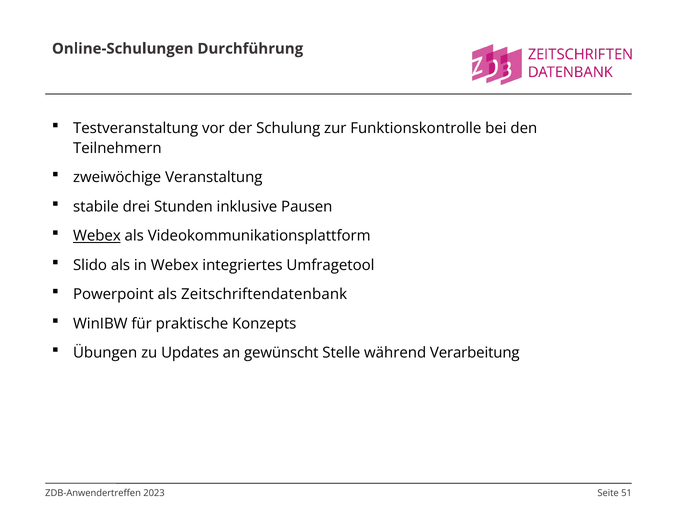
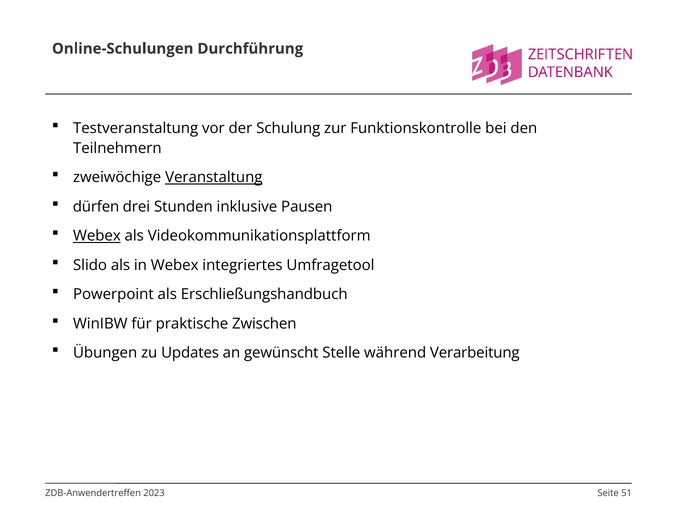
Veranstaltung underline: none -> present (214, 177)
stabile: stabile -> dürfen (96, 207)
Zeitschriftendatenbank: Zeitschriftendatenbank -> Erschließungshandbuch (264, 294)
Konzepts: Konzepts -> Zwischen (264, 324)
